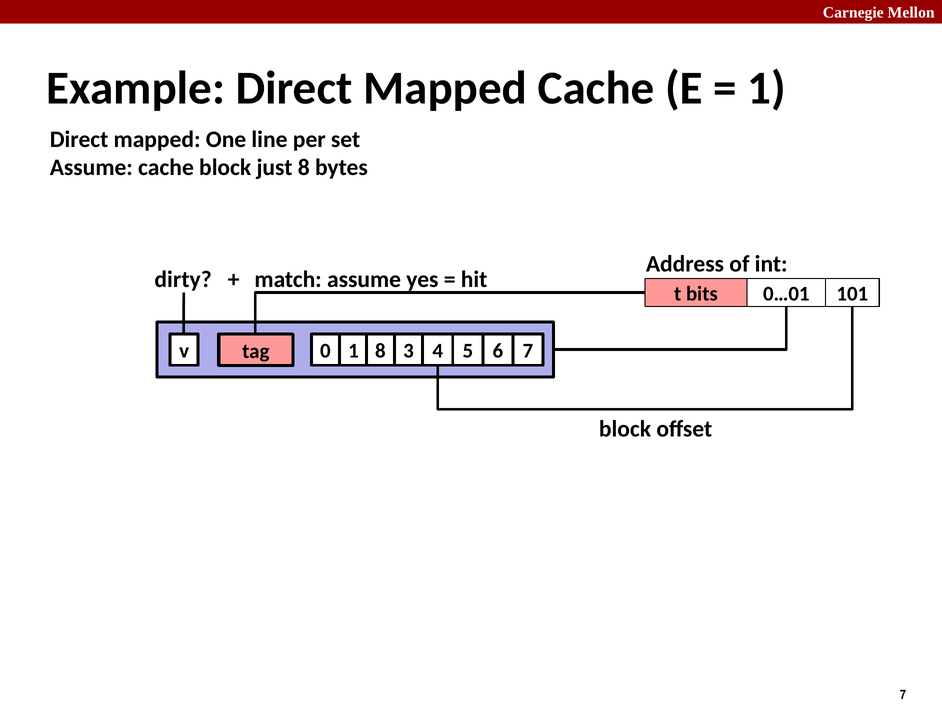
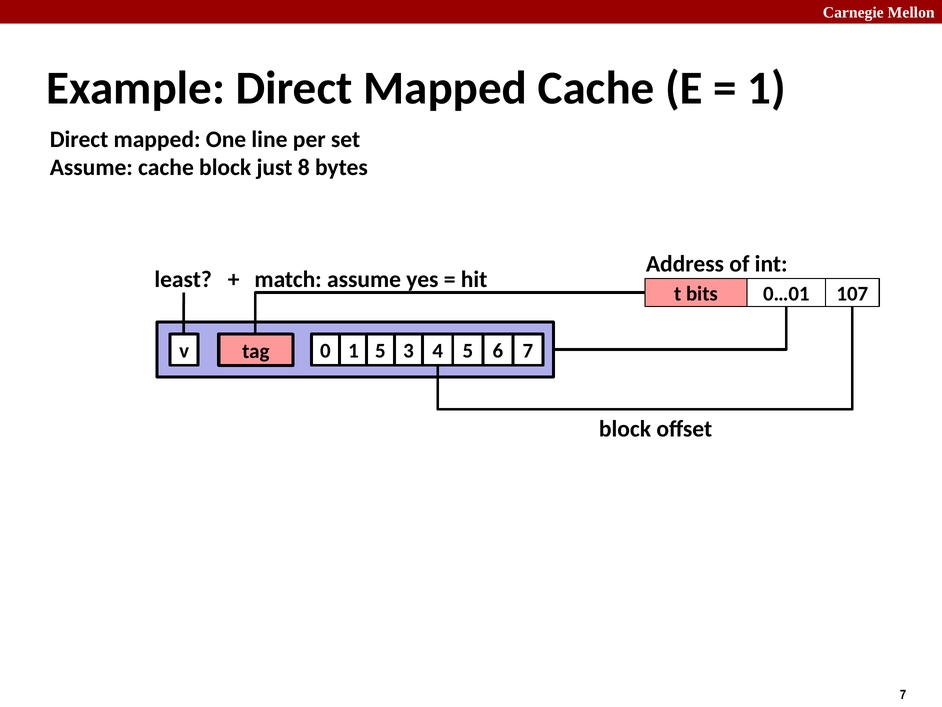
dirty: dirty -> least (183, 279)
101: 101 -> 107 (852, 294)
1 8: 8 -> 5 (380, 351)
